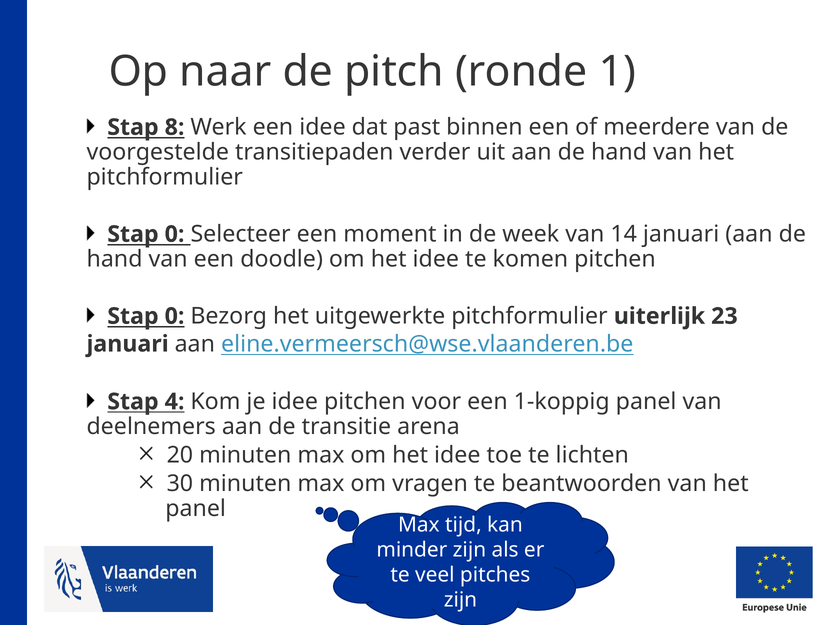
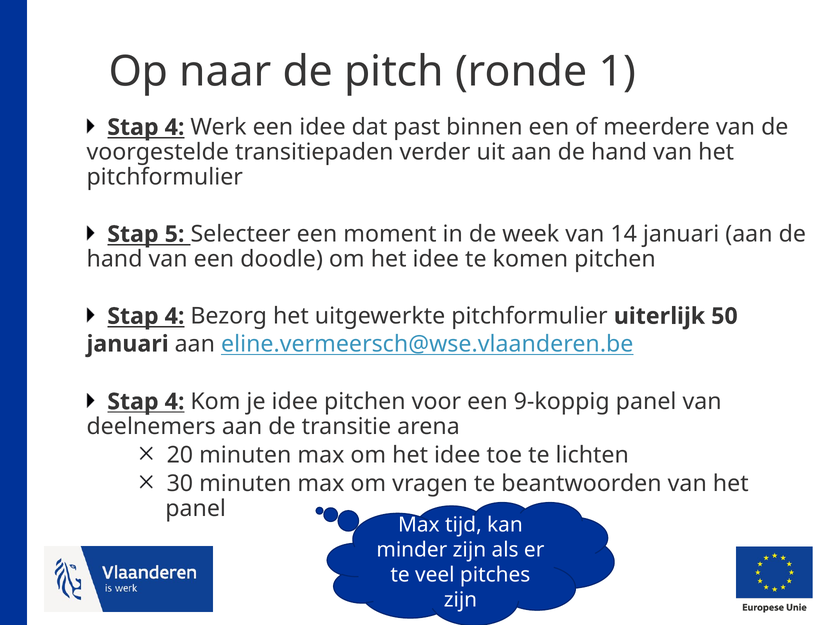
8: 8 -> 4 (175, 127)
0: 0 -> 5 (175, 234)
0: 0 -> 4 (175, 316)
23: 23 -> 50 (724, 316)
1-koppig: 1-koppig -> 9-koppig (562, 402)
